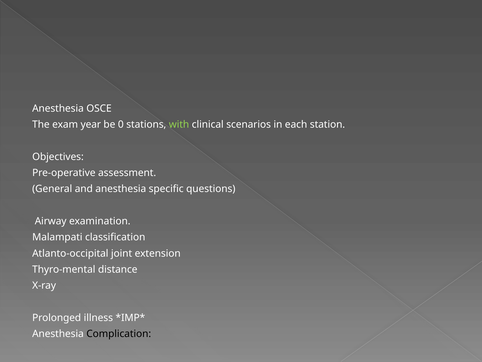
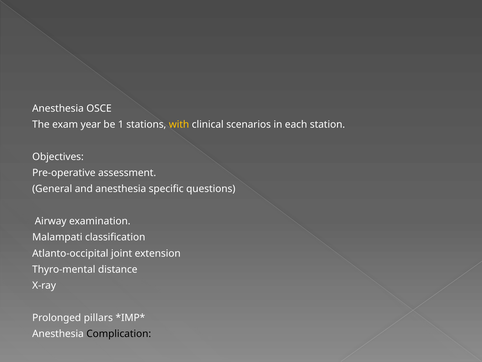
0: 0 -> 1 (121, 124)
with colour: light green -> yellow (179, 124)
illness: illness -> pillars (98, 317)
